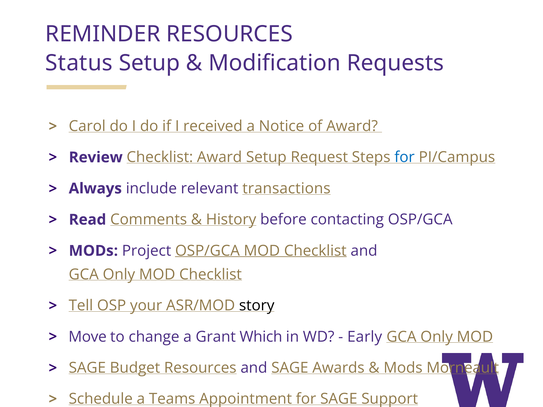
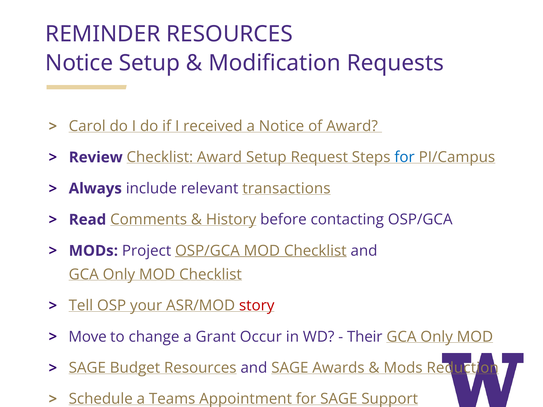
Status: Status -> Notice (79, 63)
story colour: black -> red (257, 306)
Which: Which -> Occur (261, 337)
Early: Early -> Their (365, 337)
Morneault: Morneault -> Reduction (463, 368)
